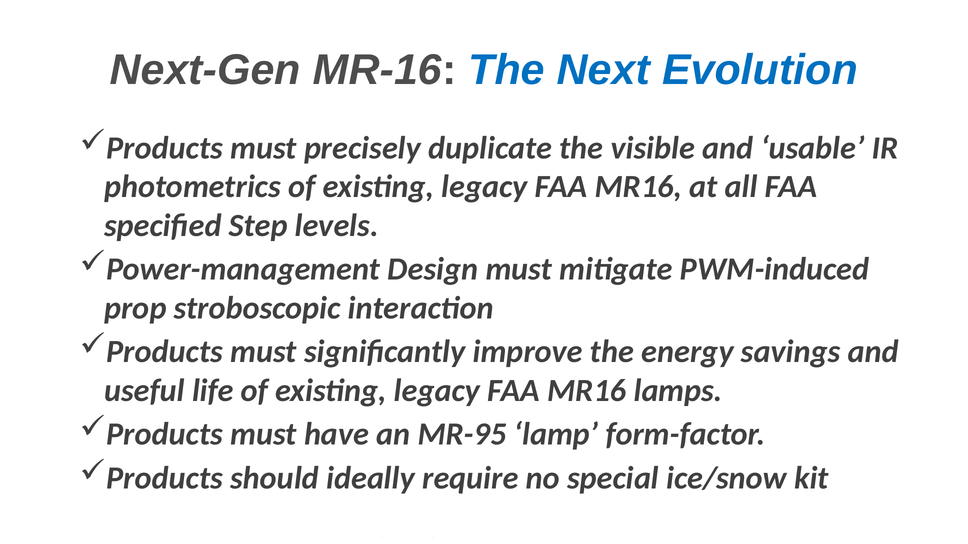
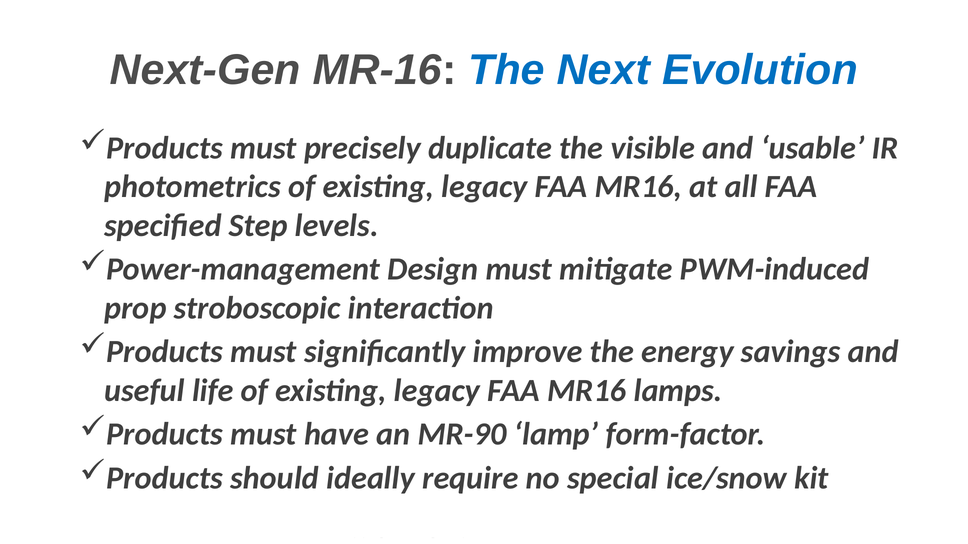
MR-95: MR-95 -> MR-90 (462, 435)
